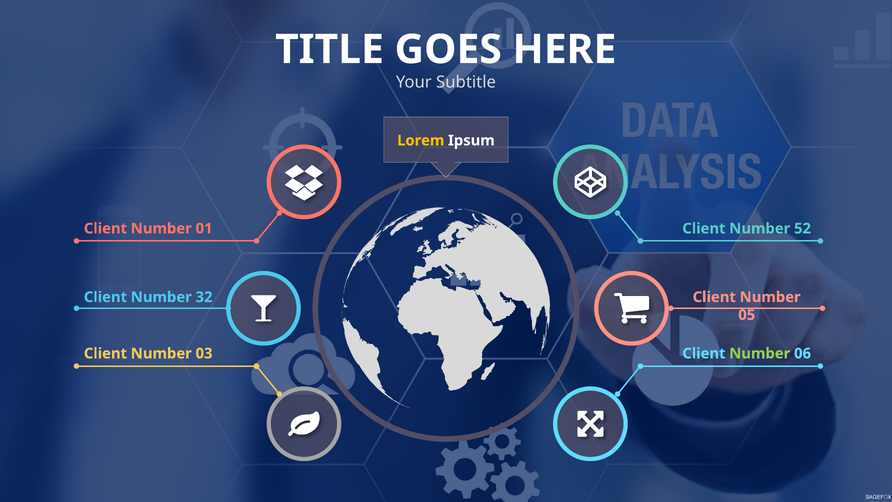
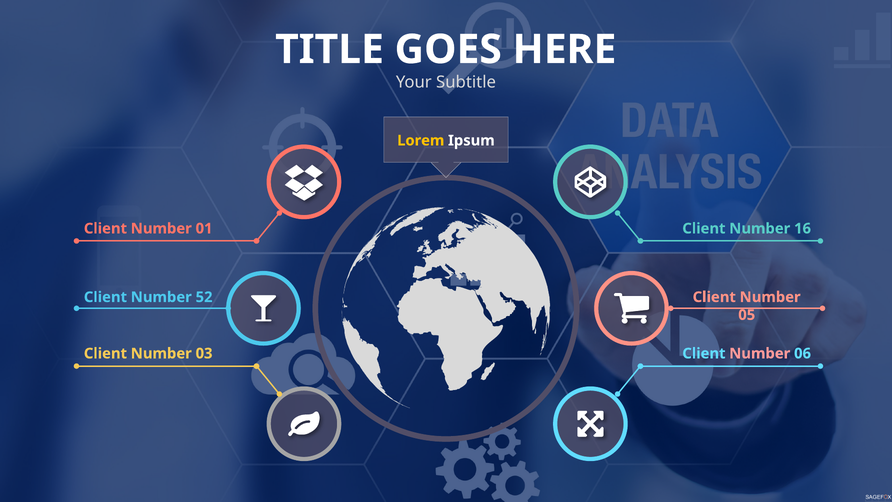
52: 52 -> 16 (803, 228)
32: 32 -> 52 (204, 297)
Number colour: light green -> pink (760, 353)
